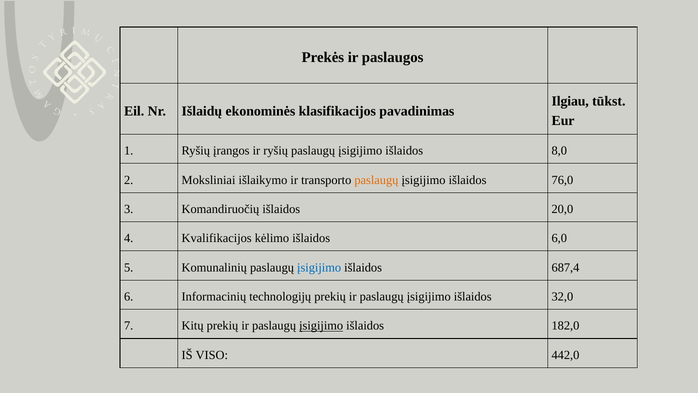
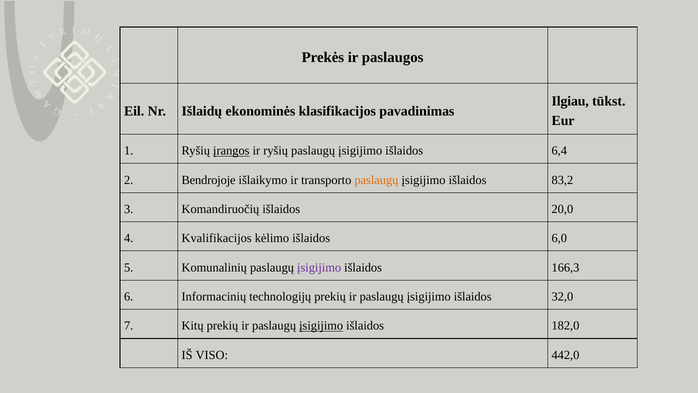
įrangos underline: none -> present (231, 151)
8,0: 8,0 -> 6,4 (559, 151)
Moksliniai: Moksliniai -> Bendrojoje (209, 180)
76,0: 76,0 -> 83,2 (562, 180)
įsigijimo colour: blue -> purple (319, 267)
687,4: 687,4 -> 166,3 (565, 267)
